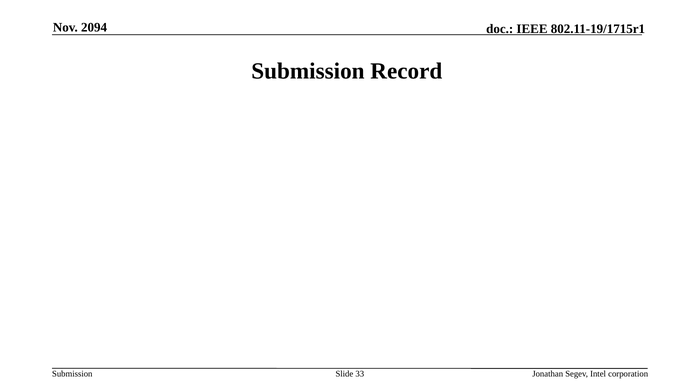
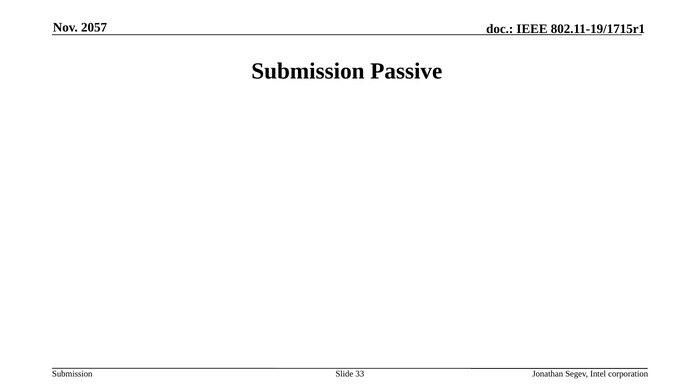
2094: 2094 -> 2057 (94, 28)
Record: Record -> Passive (406, 71)
